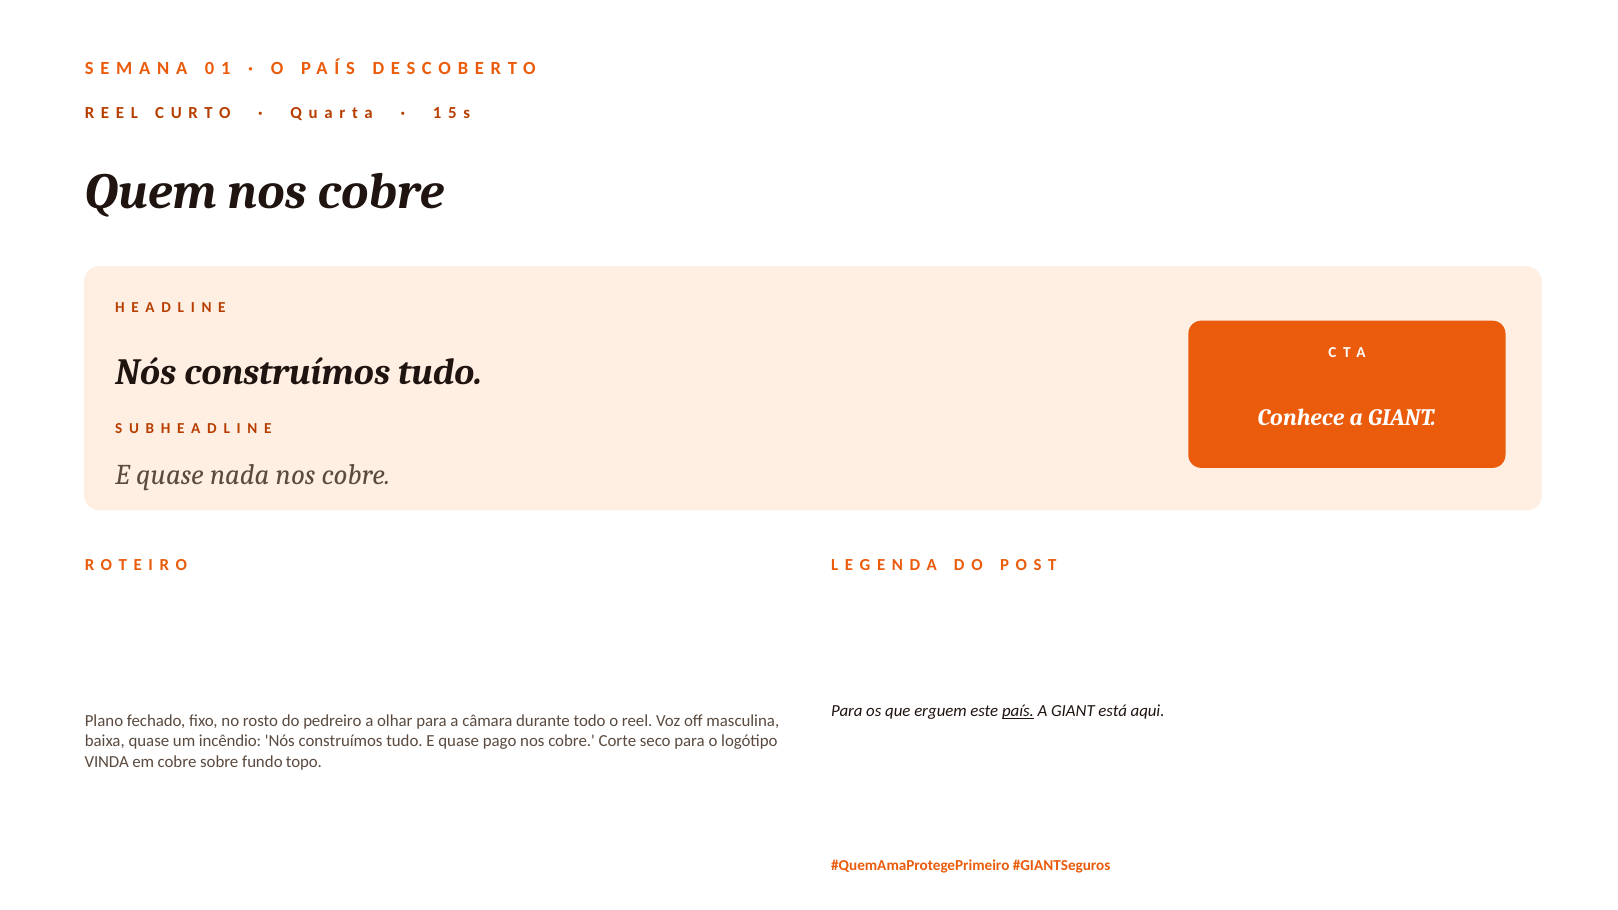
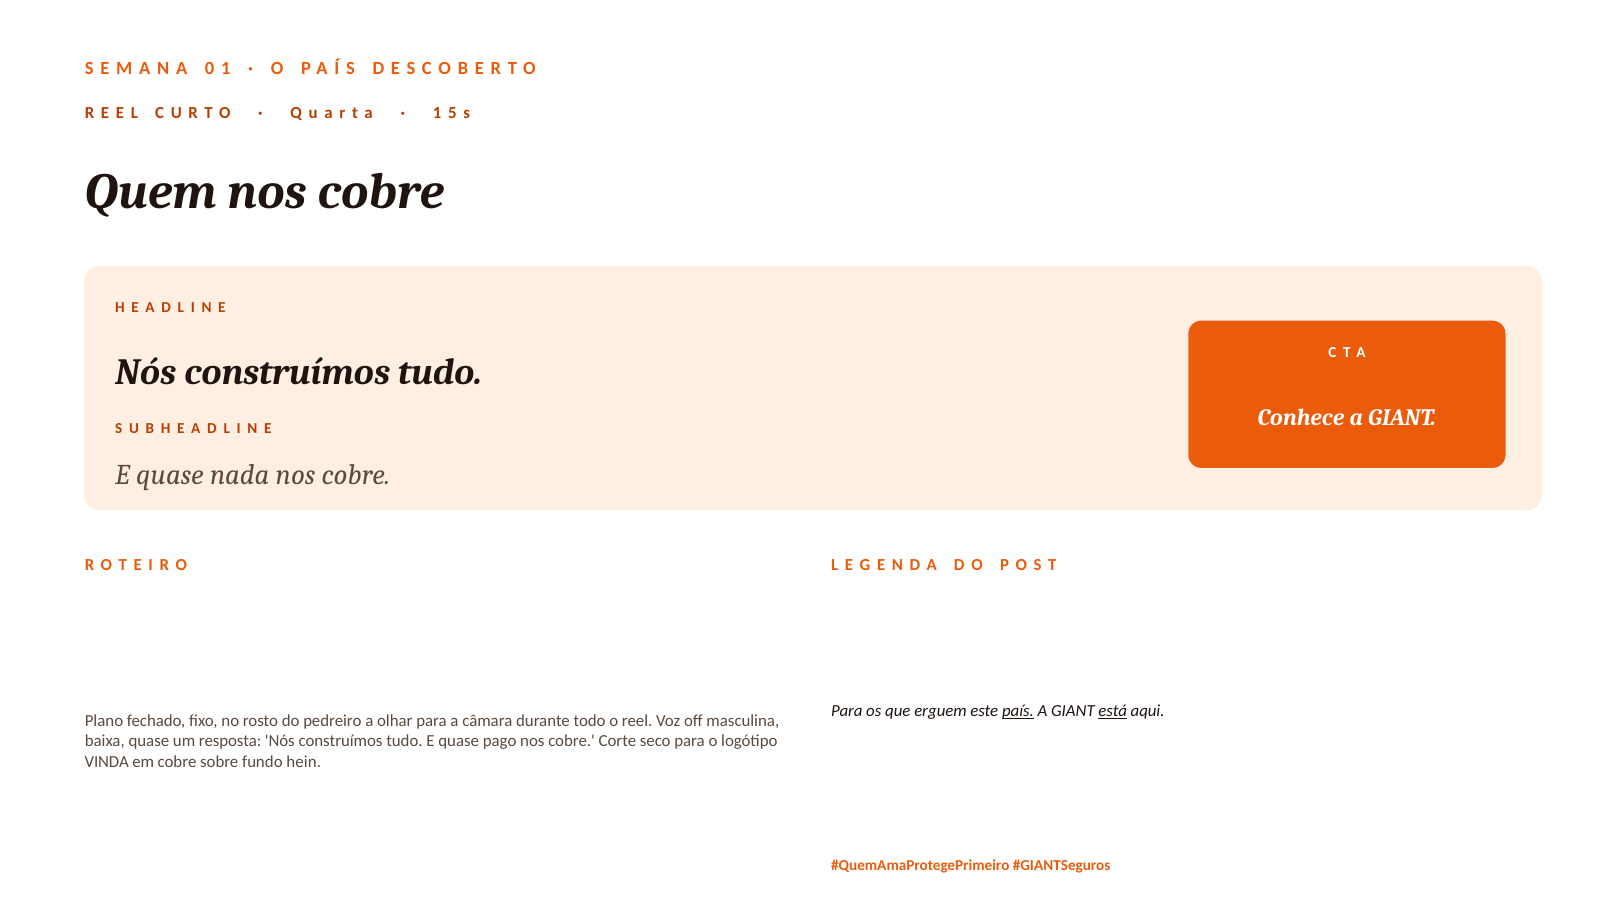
está underline: none -> present (1113, 711)
incêndio: incêndio -> resposta (230, 741)
topo: topo -> hein (304, 762)
